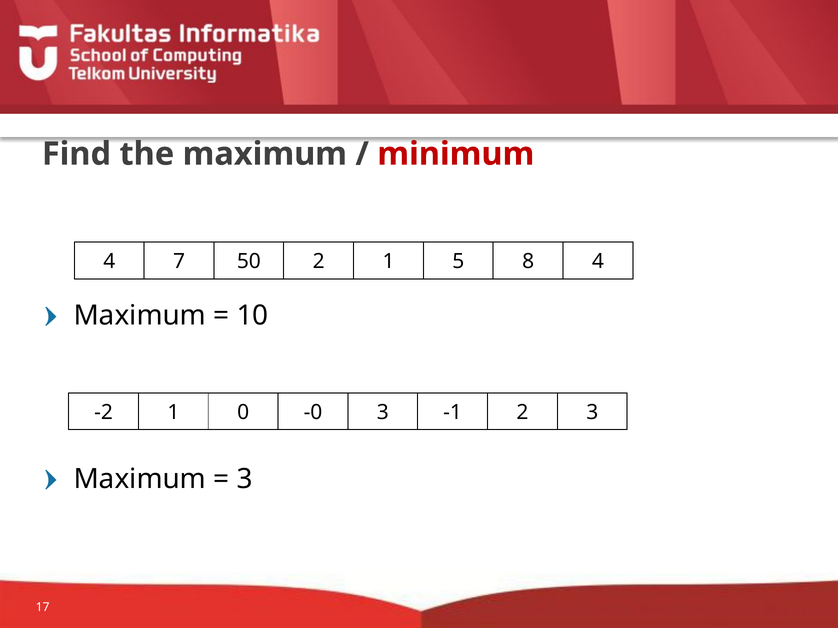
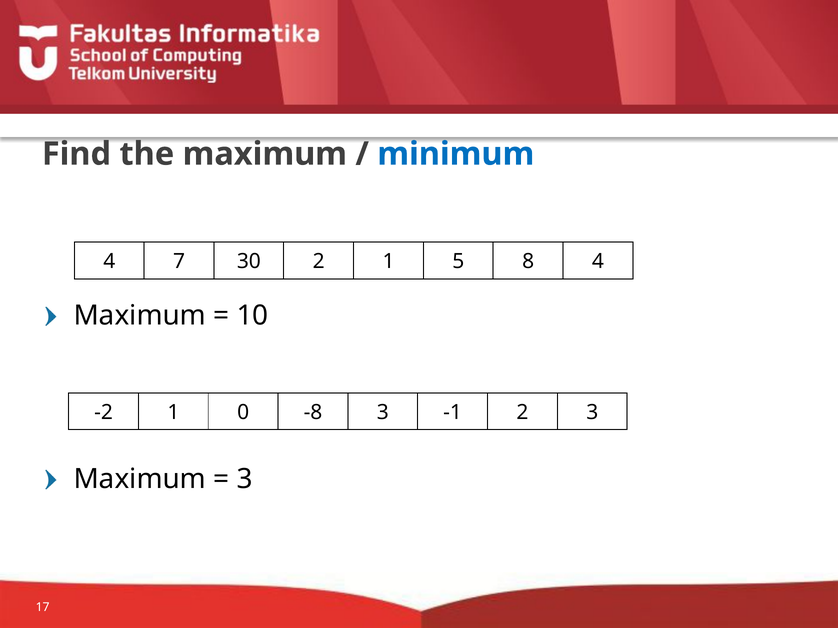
minimum colour: red -> blue (456, 154)
50: 50 -> 30 (249, 262)
-0: -0 -> -8 (313, 413)
